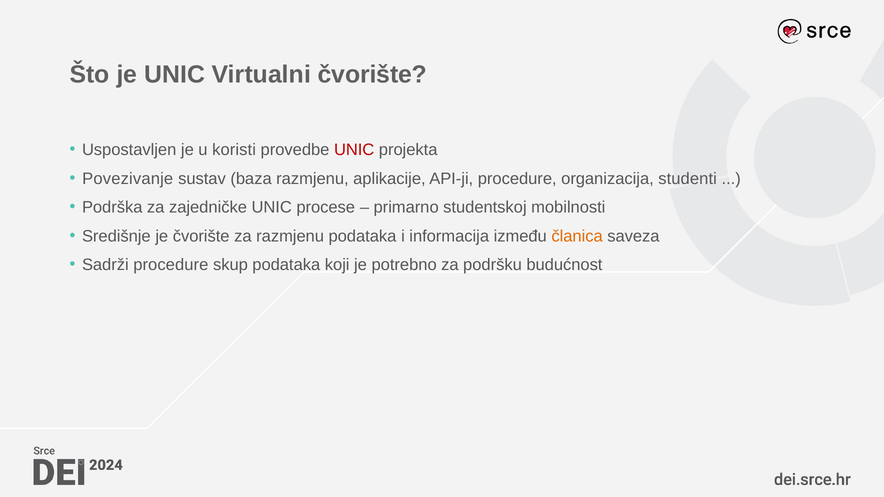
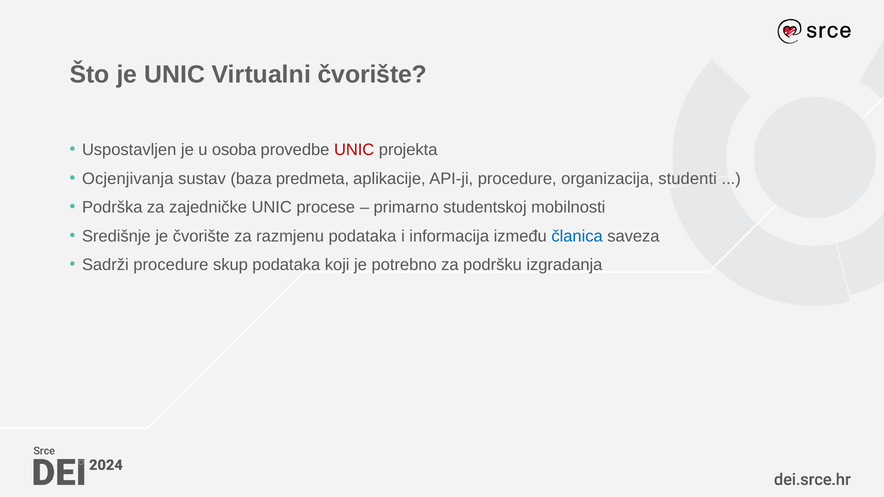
koristi: koristi -> osoba (234, 150)
Povezivanje: Povezivanje -> Ocjenjivanja (128, 179)
baza razmjenu: razmjenu -> predmeta (313, 179)
članica colour: orange -> blue (577, 236)
budućnost: budućnost -> izgradanja (564, 265)
